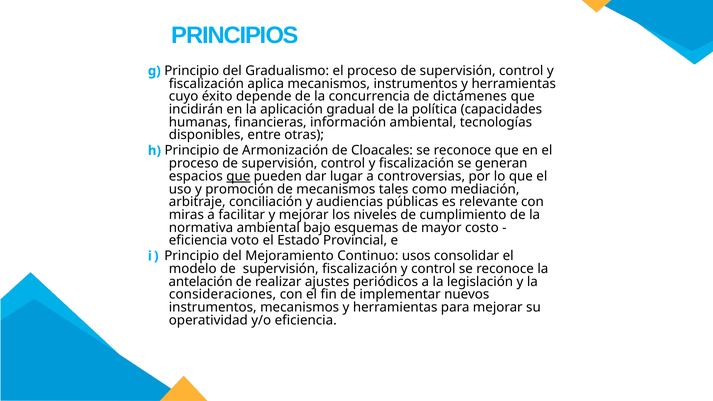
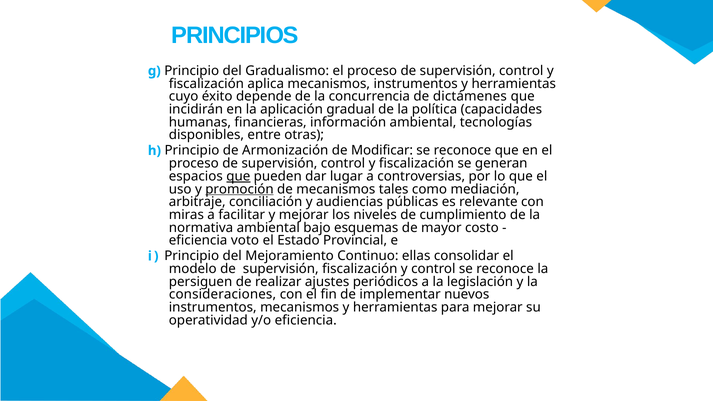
Cloacales: Cloacales -> Modificar (382, 151)
promoción underline: none -> present (239, 189)
usos: usos -> ellas (416, 256)
antelación: antelación -> persiguen (201, 282)
